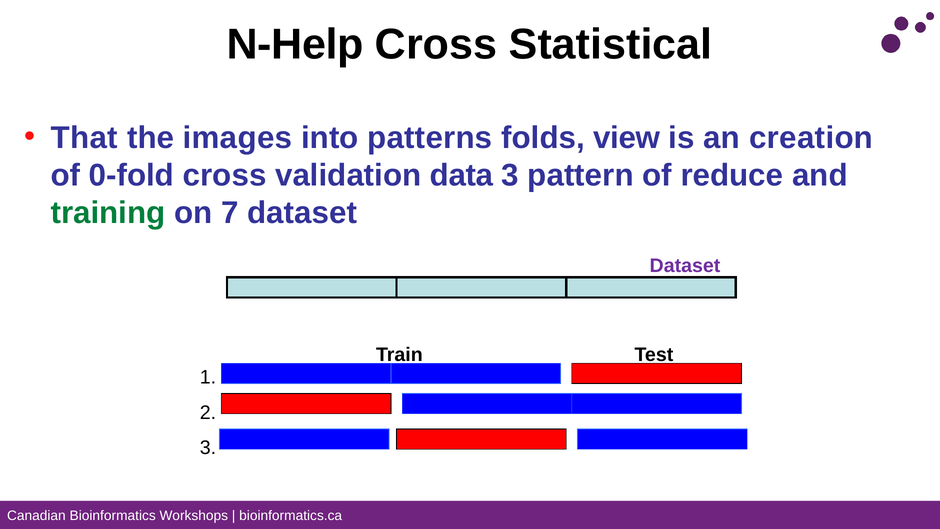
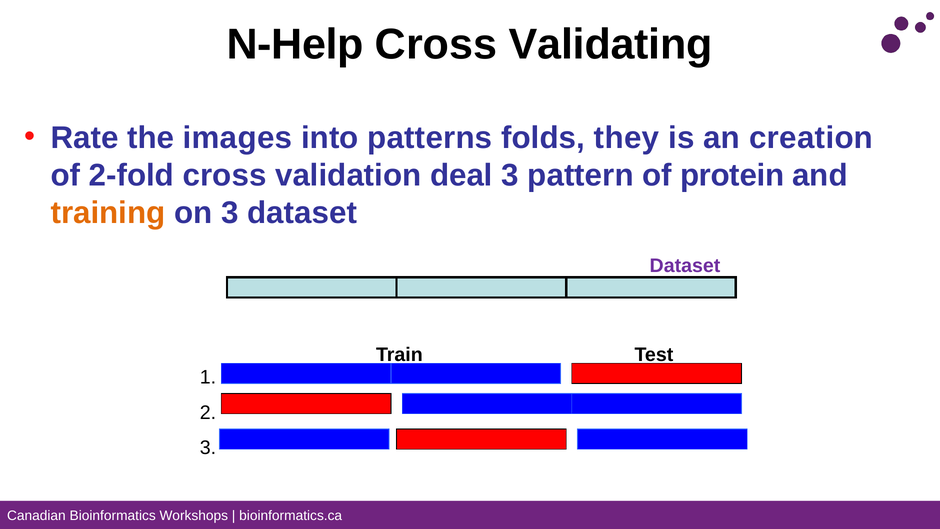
Statistical: Statistical -> Validating (611, 45)
That: That -> Rate (85, 138)
view: view -> they (627, 138)
0-fold: 0-fold -> 2-fold (131, 175)
data: data -> deal (461, 175)
reduce: reduce -> protein (732, 175)
training colour: green -> orange (108, 213)
on 7: 7 -> 3 (230, 213)
